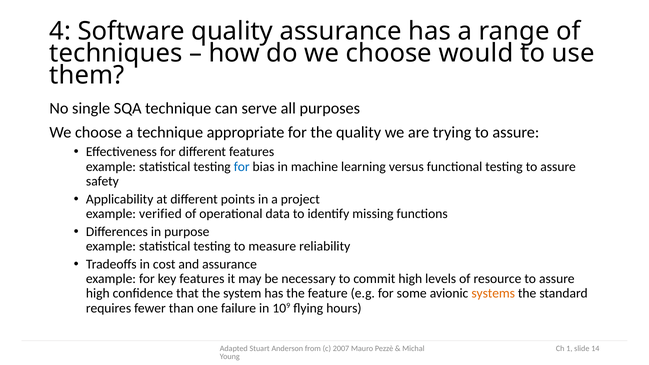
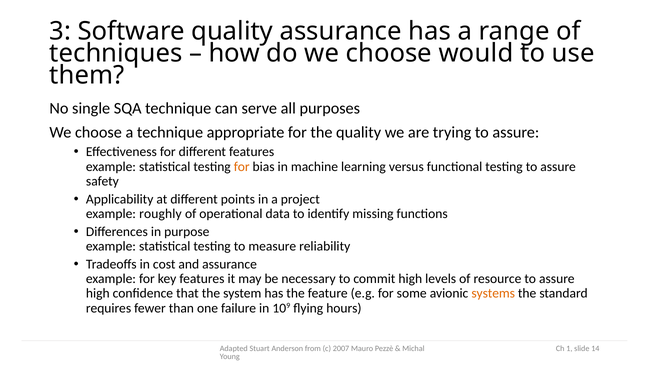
4: 4 -> 3 (60, 31)
for colour: blue -> orange (242, 167)
verified: verified -> roughly (160, 214)
